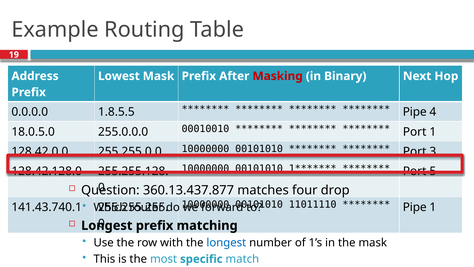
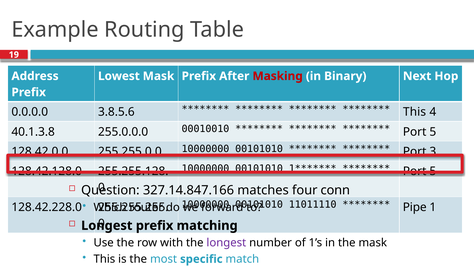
1.8.5.5: 1.8.5.5 -> 3.8.5.6 (116, 112)
Pipe: Pipe -> This (415, 112)
18.0.5.0: 18.0.5.0 -> 40.1.3.8 (33, 132)
1: 1 -> 5 (433, 132)
360.13.437.877: 360.13.437.877 -> 327.14.847.166 (188, 190)
drop: drop -> conn (335, 190)
141.43.740.1: 141.43.740.1 -> 128.42.228.0 (47, 207)
longest colour: blue -> purple (226, 242)
